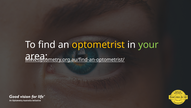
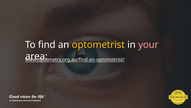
your colour: light green -> pink (148, 45)
